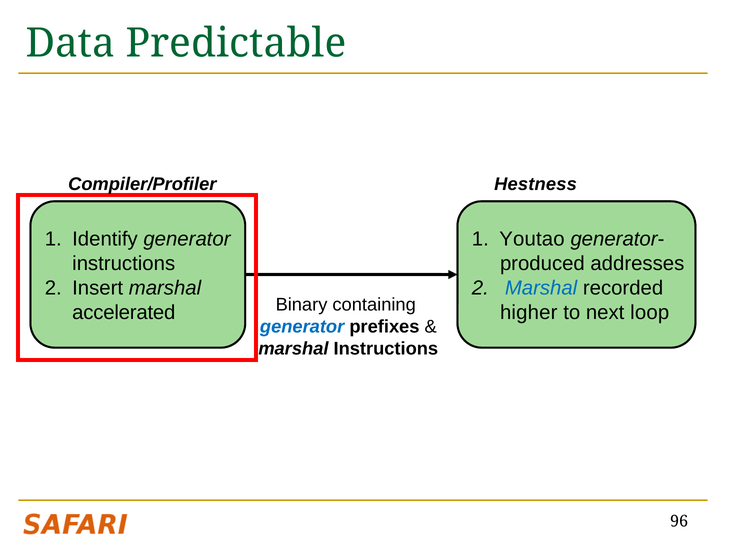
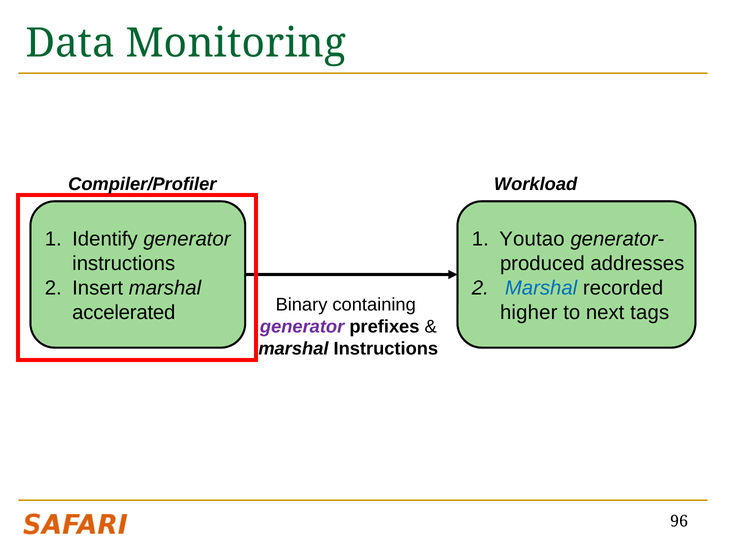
Predictable: Predictable -> Monitoring (236, 43)
Hestness: Hestness -> Workload (536, 184)
loop: loop -> tags (650, 312)
generator colour: blue -> purple (302, 327)
